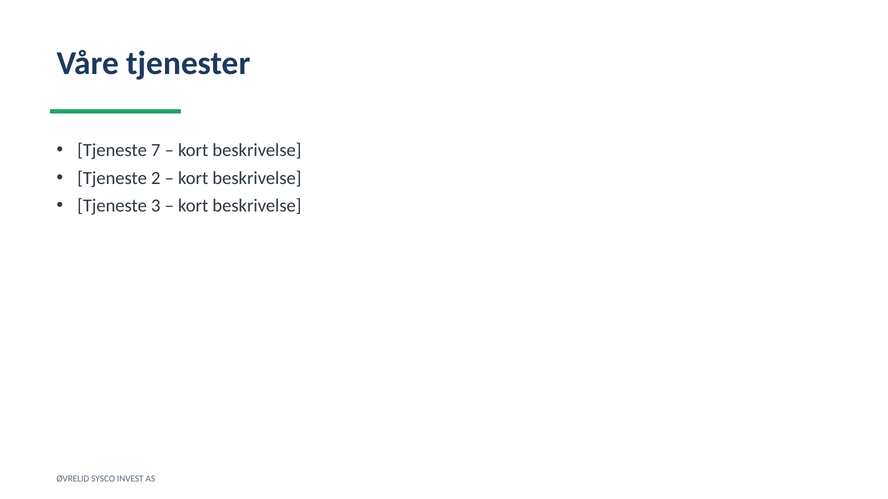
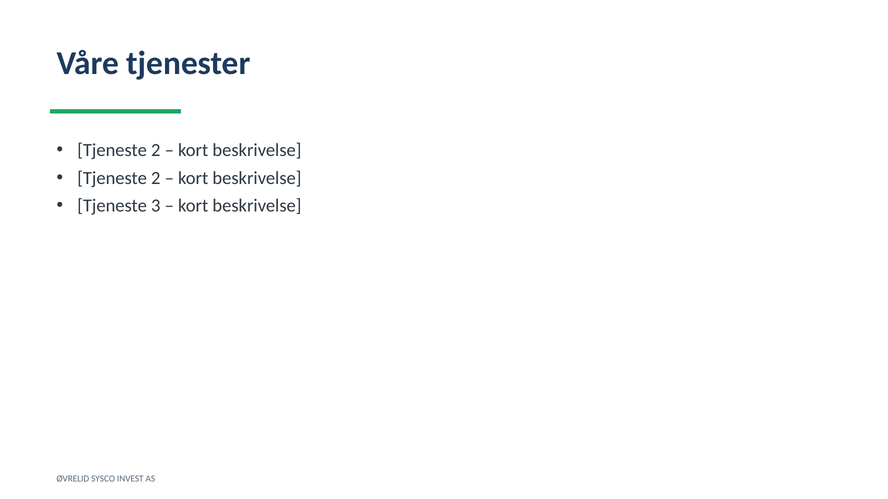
7: 7 -> 2 (156, 150)
